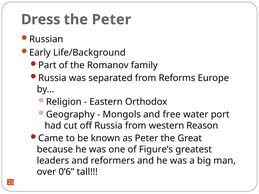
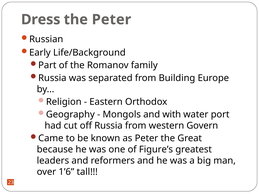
Reforms: Reforms -> Building (177, 78)
free: free -> with (172, 115)
Reason: Reason -> Govern (202, 126)
0’6: 0’6 -> 1’6 (66, 172)
